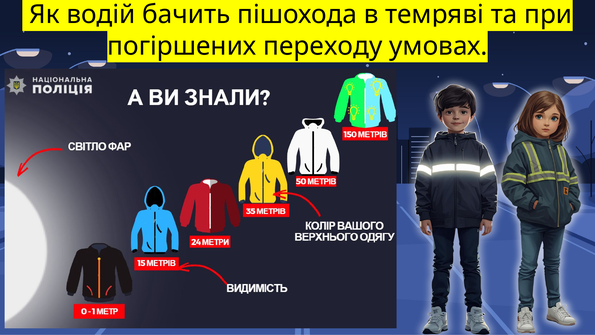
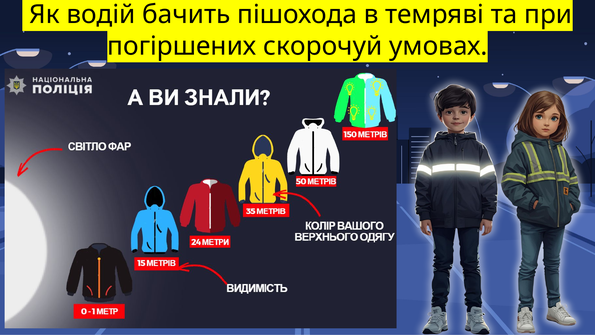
переходу: переходу -> скорочуй (323, 46)
